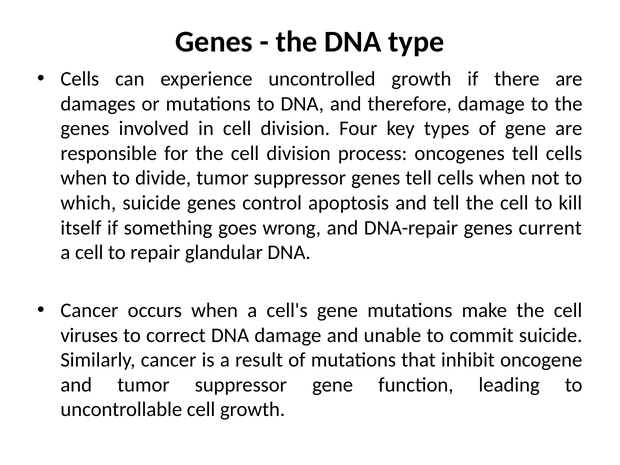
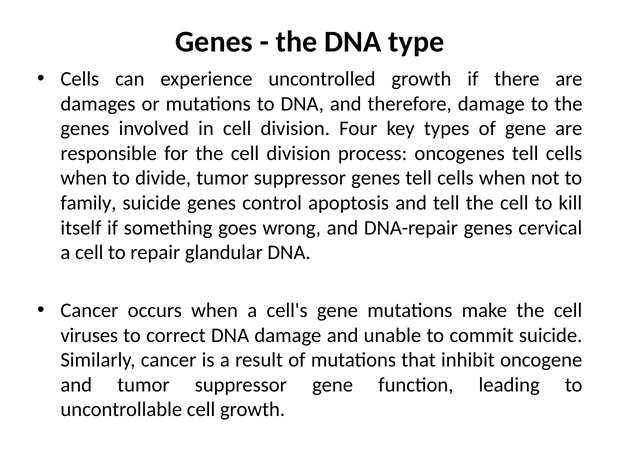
which: which -> family (88, 203)
current: current -> cervical (550, 228)
